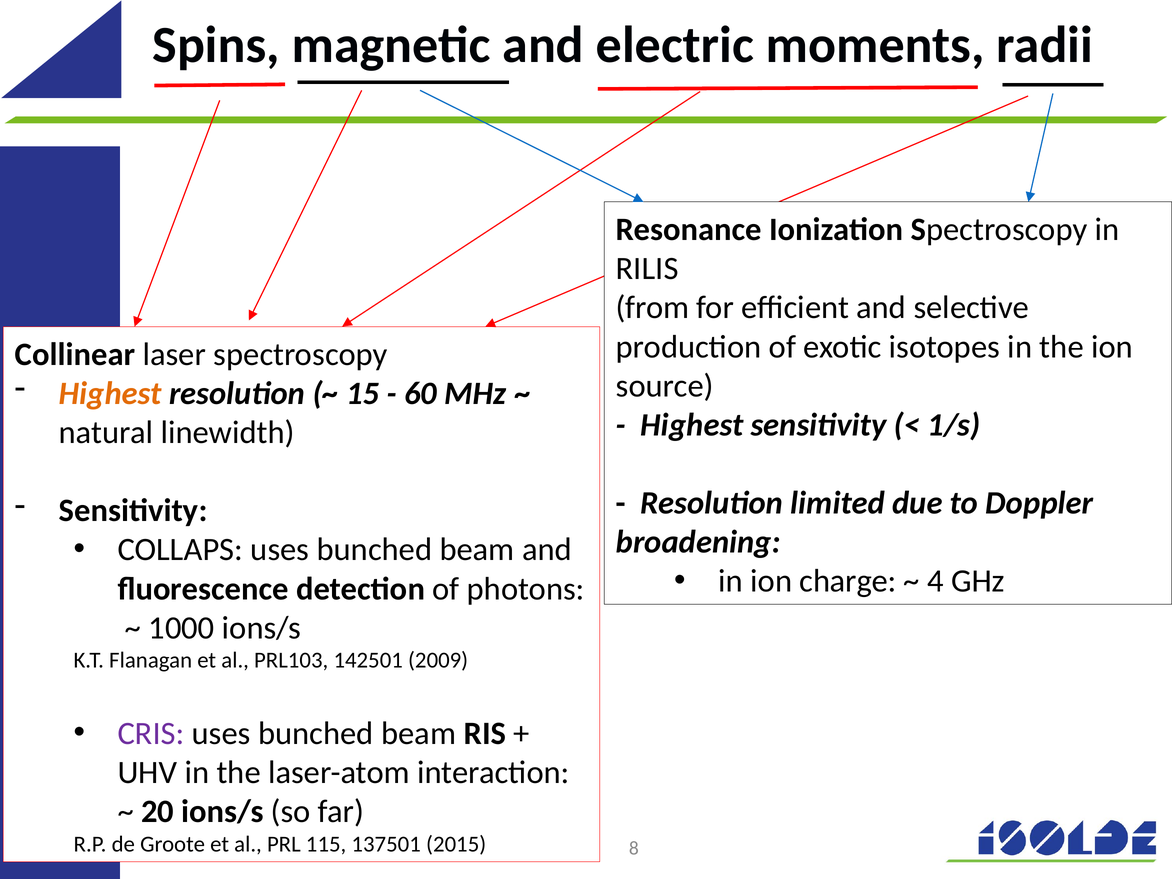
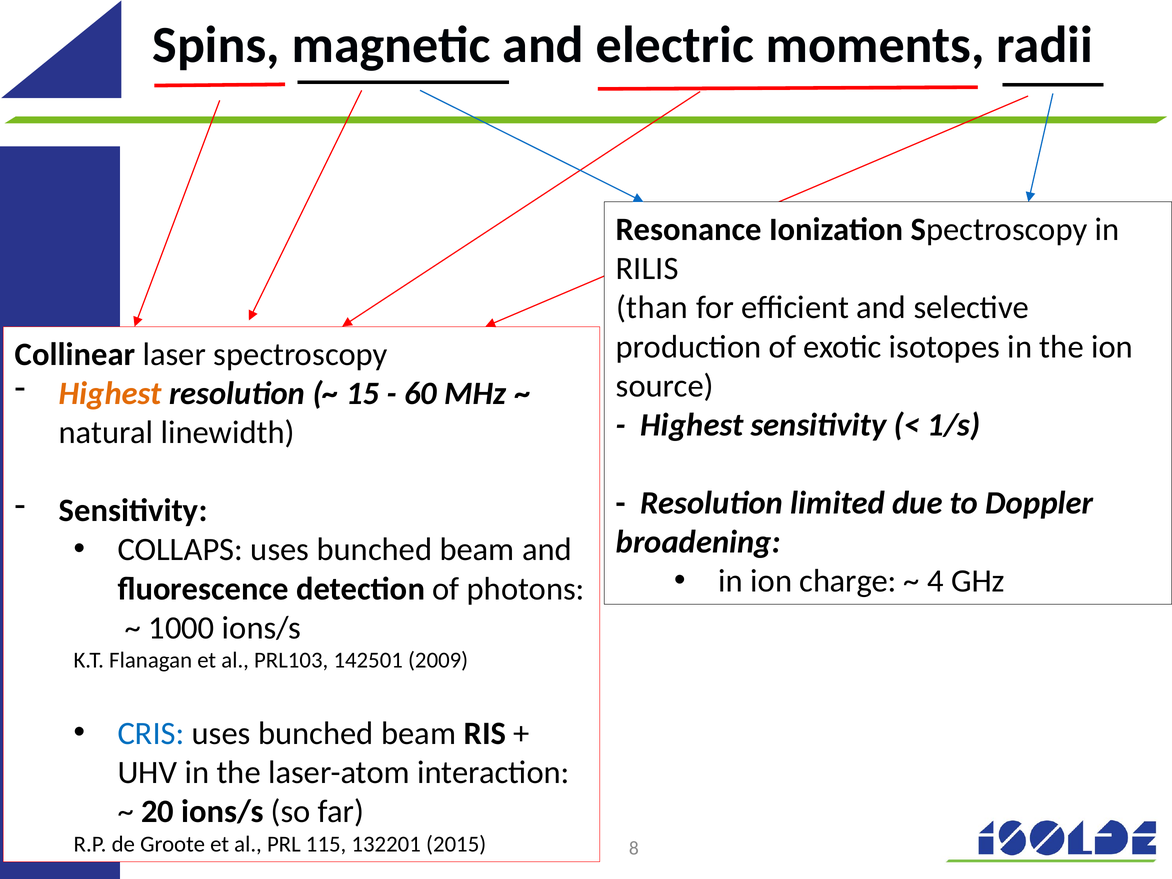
from: from -> than (652, 308)
CRIS colour: purple -> blue (151, 733)
137501: 137501 -> 132201 (386, 844)
